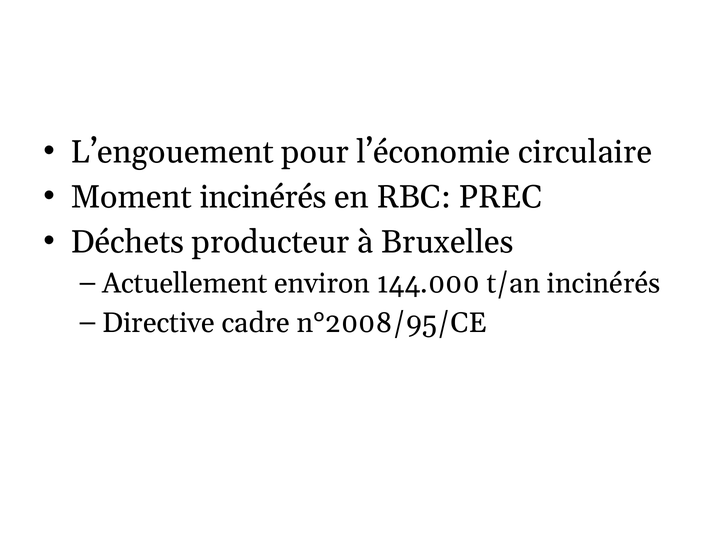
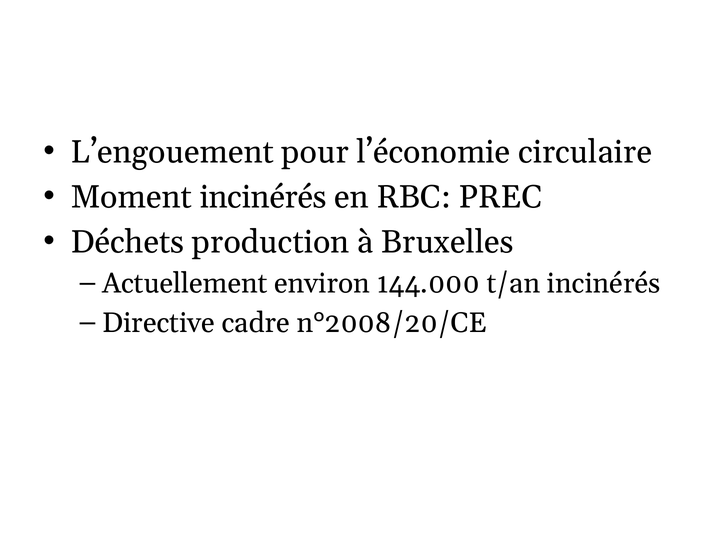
producteur: producteur -> production (271, 242)
n°2008/95/CE: n°2008/95/CE -> n°2008/20/CE (392, 323)
